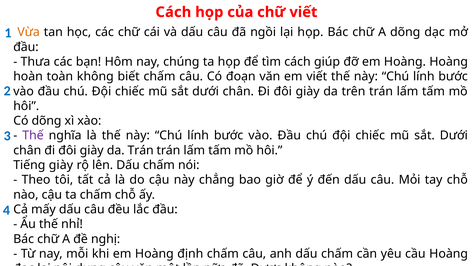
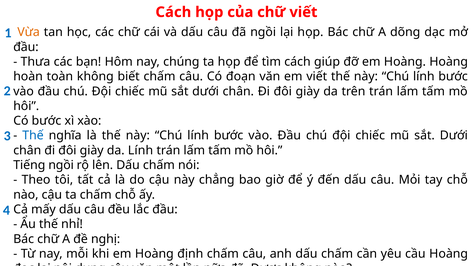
Có dõng: dõng -> bước (46, 121)
Thế colour: purple -> blue (33, 136)
da Trán: Trán -> Lính (140, 150)
Tiếng giày: giày -> ngồi (61, 165)
